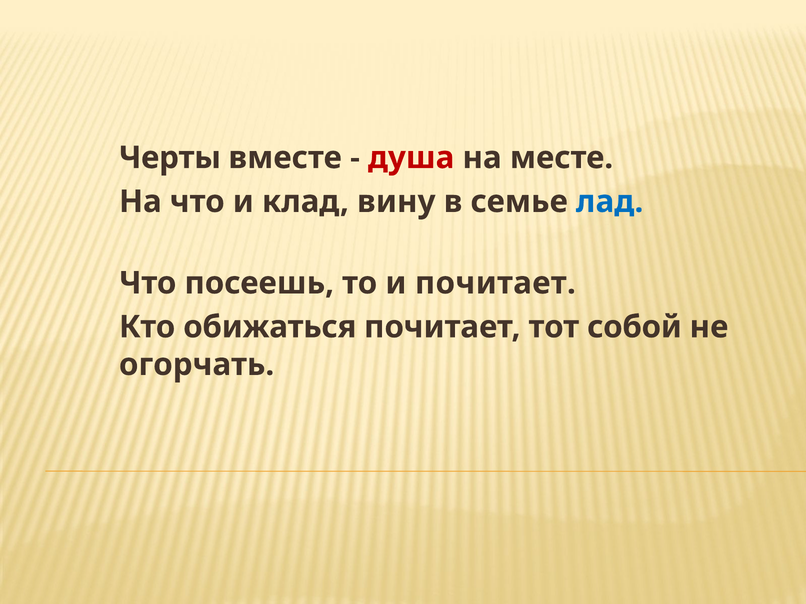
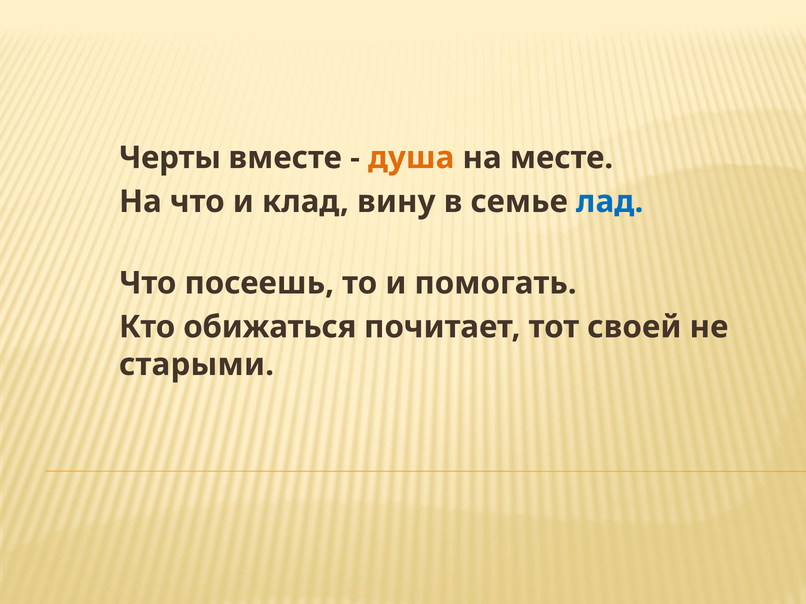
душа colour: red -> orange (411, 158)
и почитает: почитает -> помогать (495, 283)
собой: собой -> своей (634, 327)
огорчать: огорчать -> старыми (196, 365)
